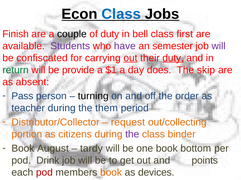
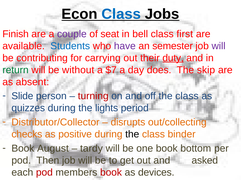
couple colour: black -> purple (72, 34)
of duty: duty -> seat (110, 34)
Students colour: purple -> blue (70, 46)
confiscated: confiscated -> contributing (42, 58)
out underline: present -> none (130, 58)
provide: provide -> without (78, 70)
$1: $1 -> $7 (111, 70)
Pass: Pass -> Slide (22, 96)
turning colour: black -> red (93, 96)
off the order: order -> class (187, 96)
teacher: teacher -> quizzes (28, 108)
them: them -> lights (107, 108)
request: request -> disrupts (128, 123)
portion: portion -> checks (27, 135)
citizens: citizens -> positive (75, 135)
the colour: purple -> black (132, 135)
Drink: Drink -> Then (48, 161)
points: points -> asked (205, 161)
book colour: orange -> red (111, 173)
